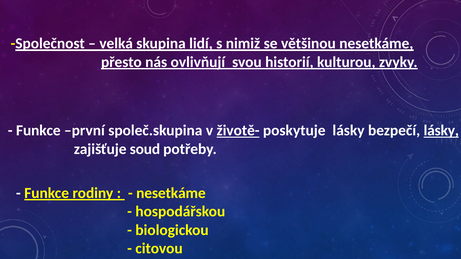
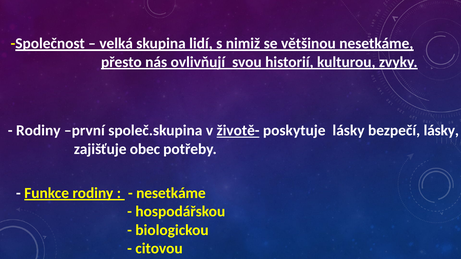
Funkce: Funkce -> Rodiny (38, 131)
lásky underline: present -> none (441, 131)
soud: soud -> obec (145, 149)
